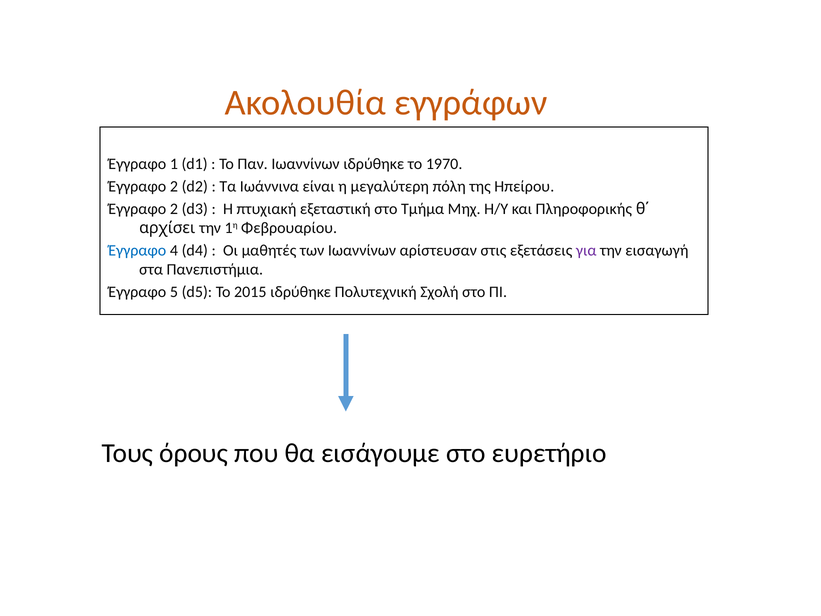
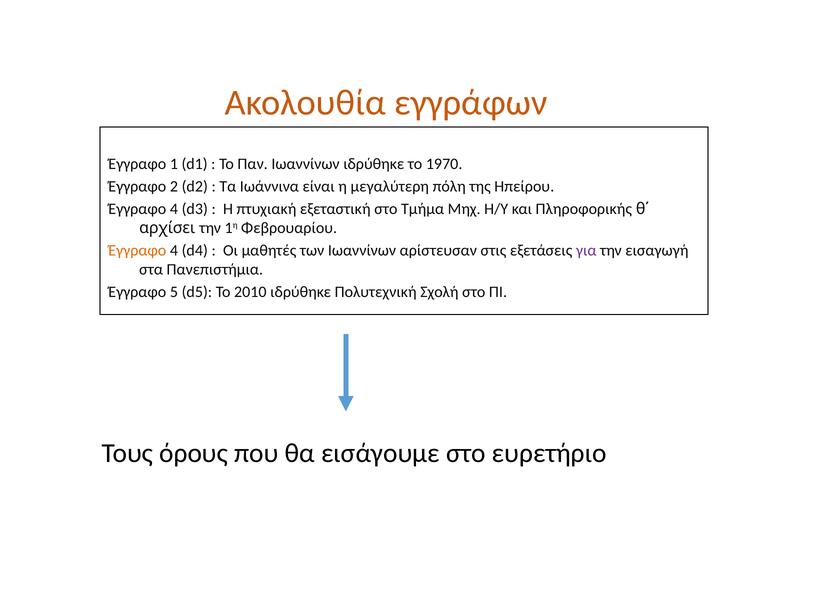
2: 2 -> 4 (174, 209)
Έγγραφο colour: blue -> orange (137, 250)
2015: 2015 -> 2010 (250, 292)
